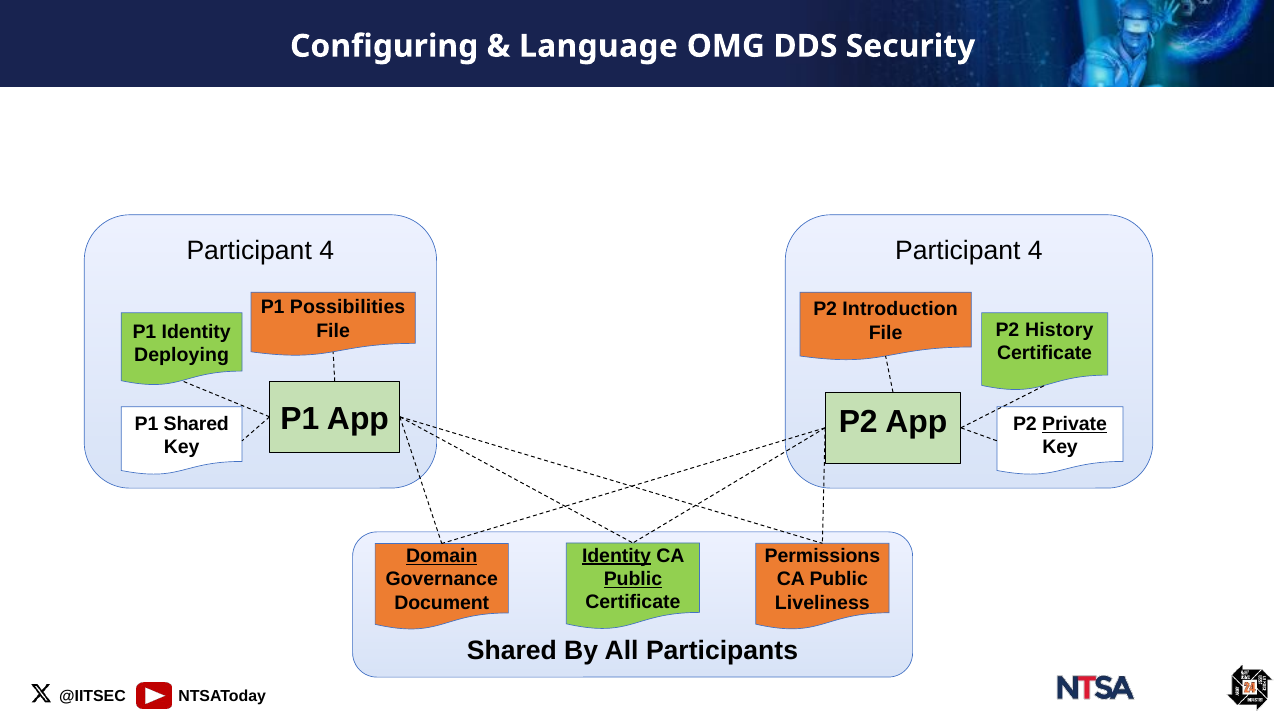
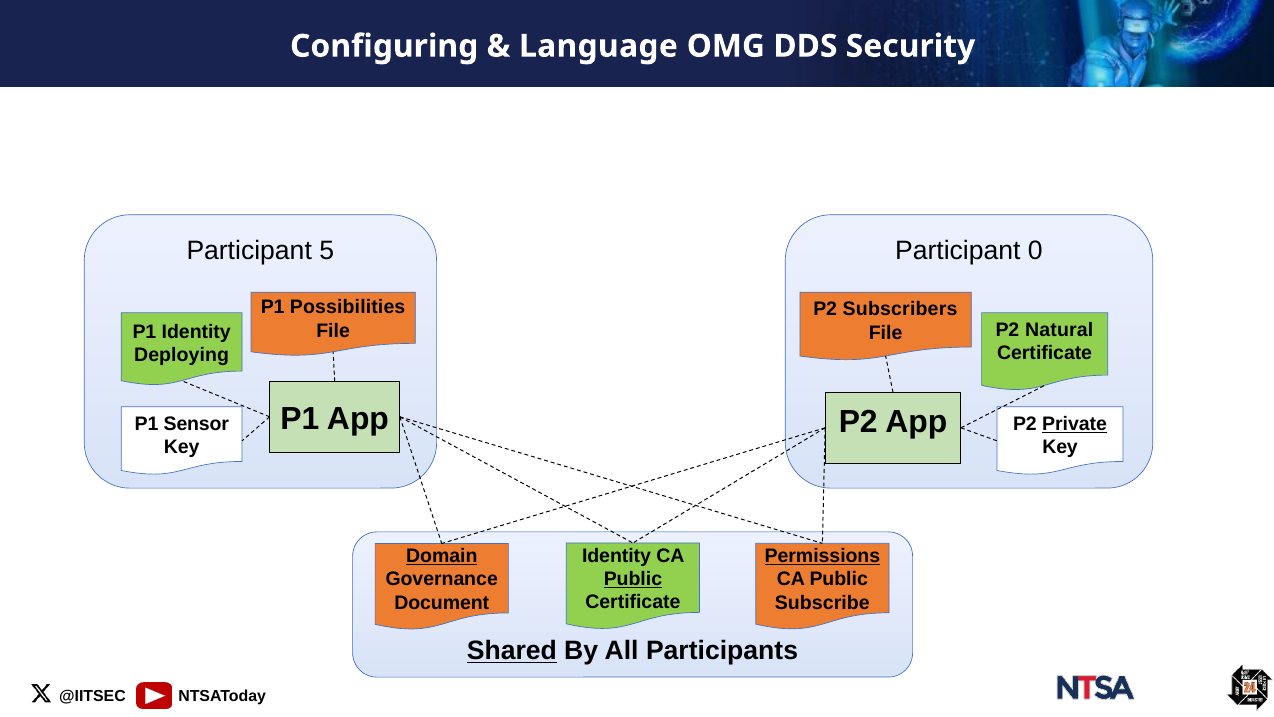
4: 4 -> 5 (327, 250)
4: 4 -> 0 (1035, 250)
Introduction: Introduction -> Subscribers (900, 309)
History: History -> Natural (1059, 330)
P1 Shared: Shared -> Sensor (196, 424)
Identity underline: present -> none (617, 555)
Permissions underline: none -> present (822, 556)
Liveliness: Liveliness -> Subscribe (822, 602)
Shared underline: none -> present (512, 651)
